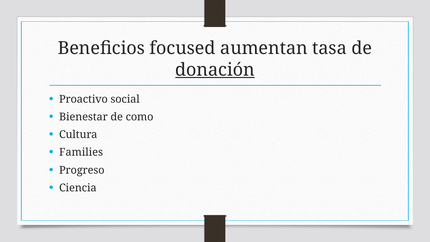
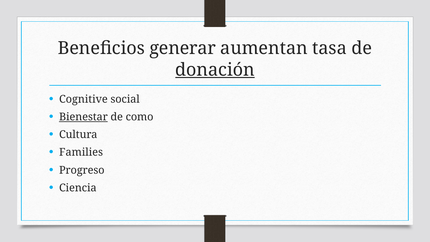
focused: focused -> generar (183, 48)
Proactivo: Proactivo -> Cognitive (83, 99)
Bienestar underline: none -> present (83, 117)
